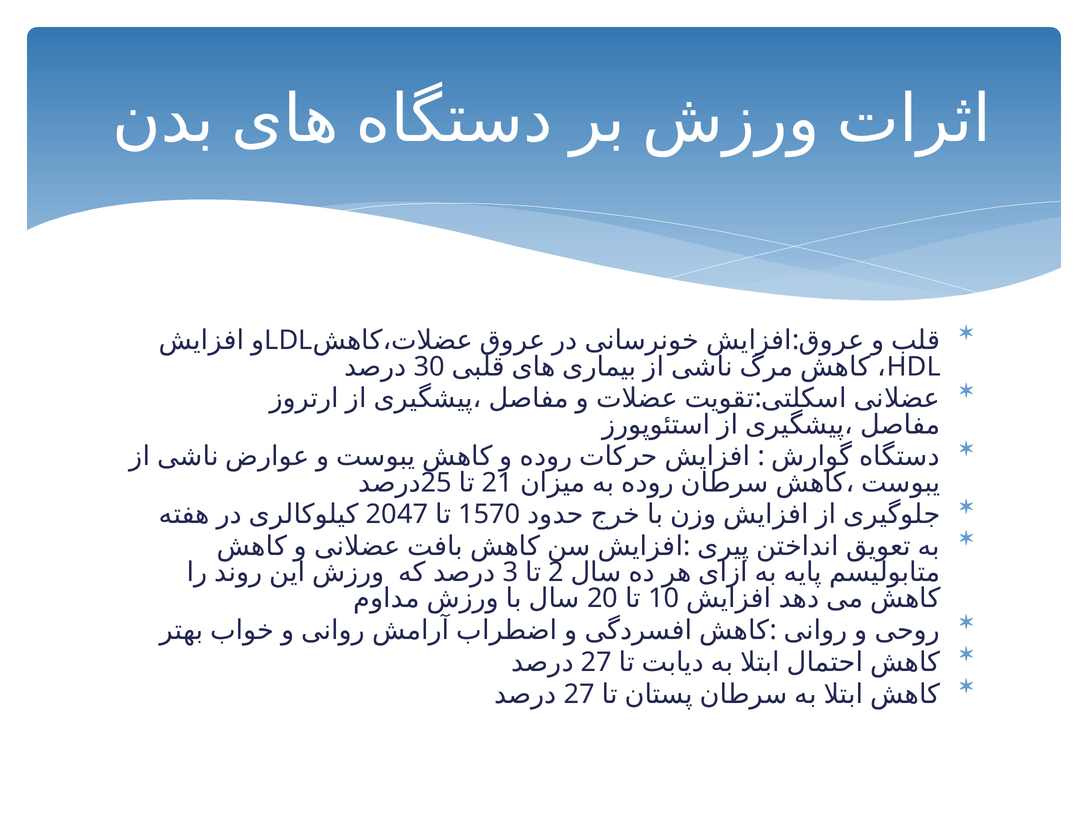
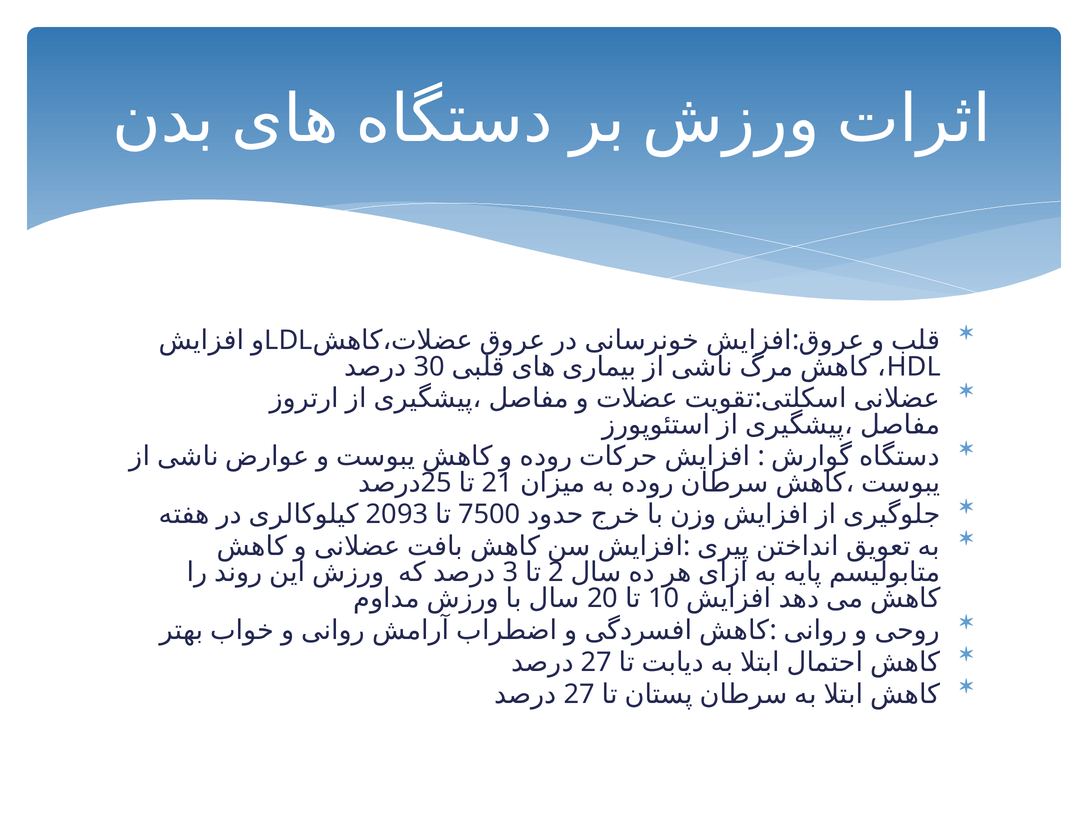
2047: 2047 -> 2093 (397, 515)
1570: 1570 -> 7500 (489, 515)
